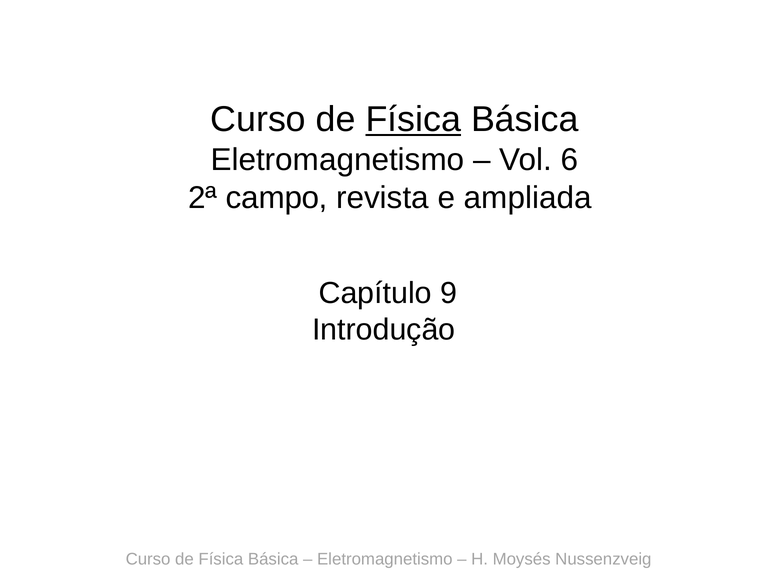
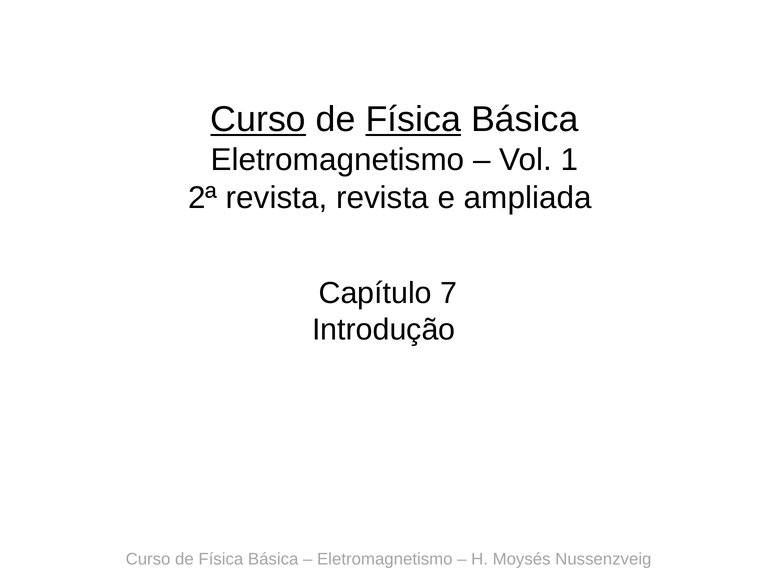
Curso underline: none -> present (258, 120)
6: 6 -> 1 (569, 160)
2ª campo: campo -> revista (277, 197)
9: 9 -> 7 (449, 293)
